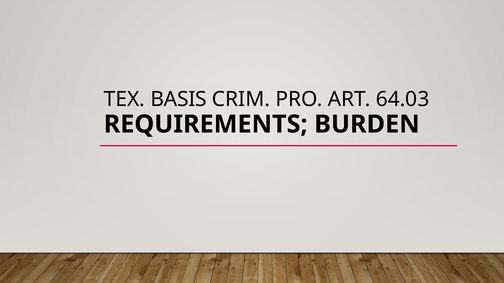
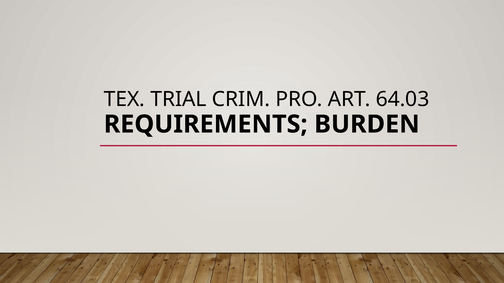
BASIS: BASIS -> TRIAL (178, 100)
